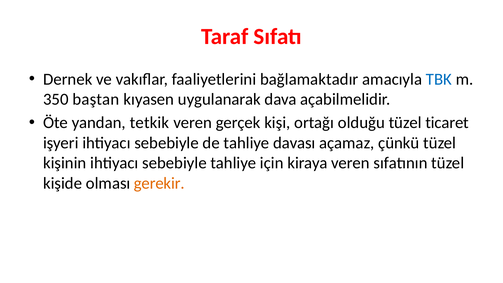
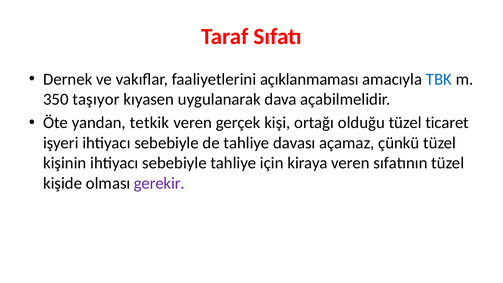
bağlamaktadır: bağlamaktadır -> açıklanmaması (309, 79)
baştan: baştan -> taşıyor (96, 99)
gerekir colour: orange -> purple (159, 183)
